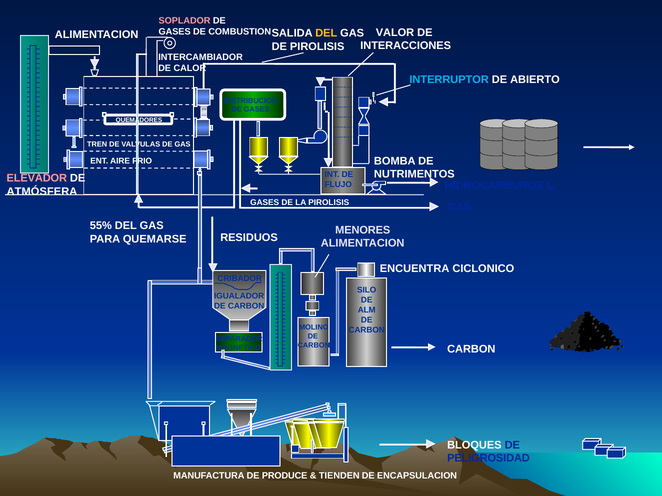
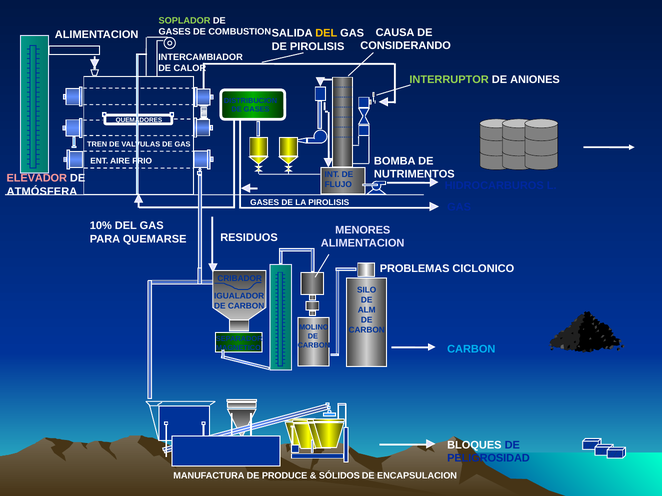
SOPLADOR colour: pink -> light green (185, 21)
VALOR: VALOR -> CAUSA (395, 32)
INTERACCIONES: INTERACCIONES -> CONSIDERANDO (406, 46)
INTERRUPTOR colour: light blue -> light green (449, 80)
ABIERTO: ABIERTO -> ANIONES (535, 80)
55%: 55% -> 10% (101, 226)
ENCUENTRA: ENCUENTRA -> PROBLEMAS (415, 269)
CARBON colour: white -> light blue (471, 349)
TIENDEN: TIENDEN -> SÓLIDOS (339, 476)
